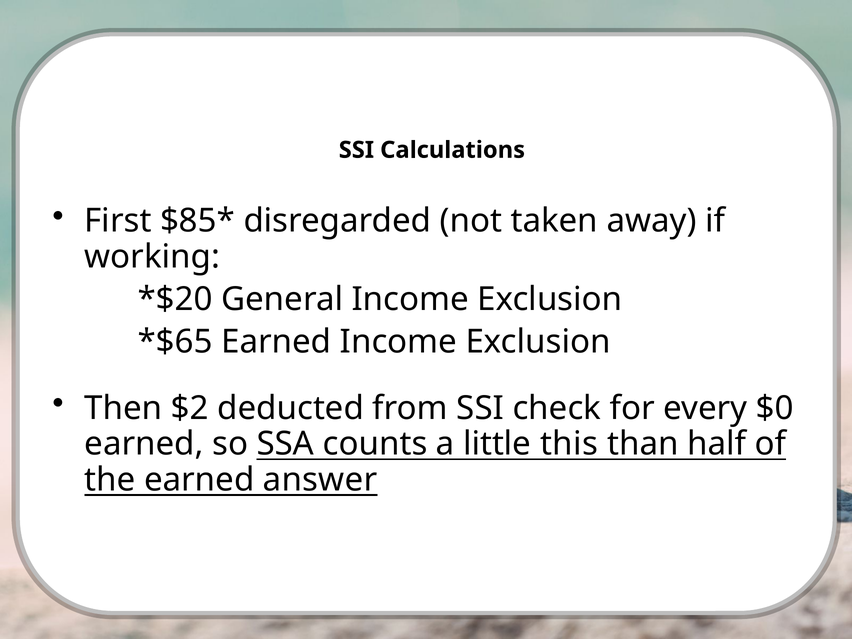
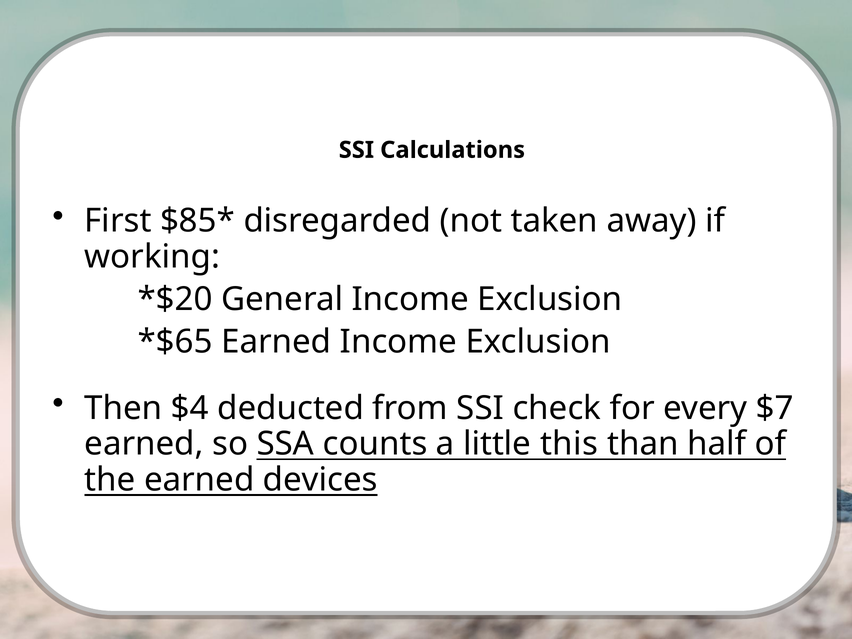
$2: $2 -> $4 (190, 408)
$0: $0 -> $7 (775, 408)
answer: answer -> devices (320, 480)
